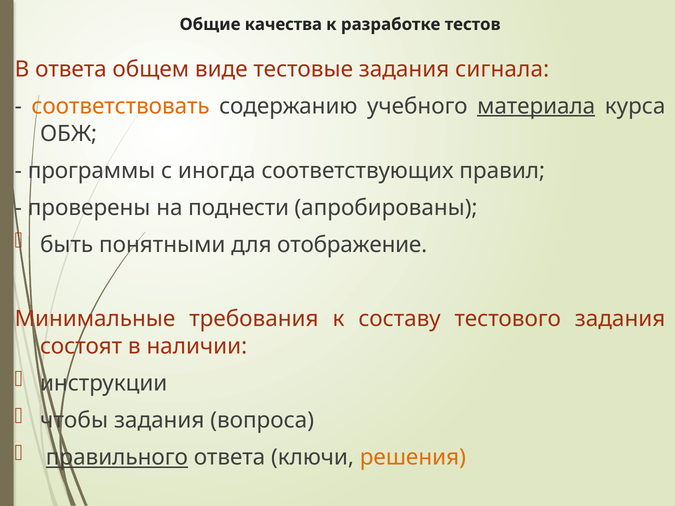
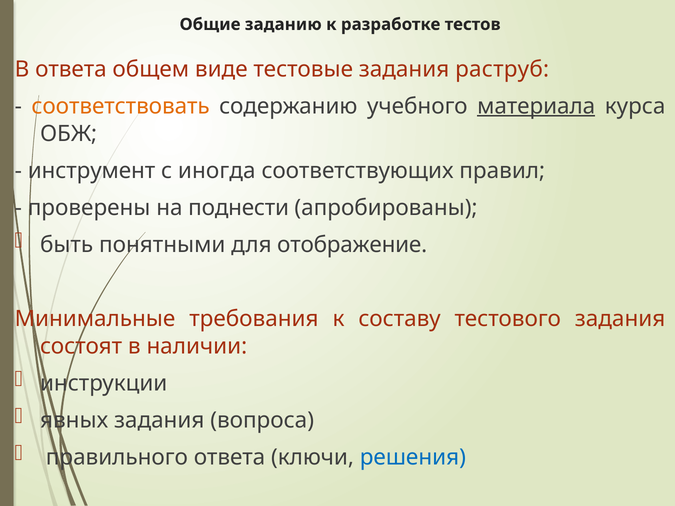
качества: качества -> заданию (283, 24)
сигнала: сигнала -> раструб (502, 69)
программы: программы -> инструмент (92, 171)
чтобы: чтобы -> явных (74, 421)
правильного underline: present -> none (117, 458)
решения colour: orange -> blue (413, 458)
